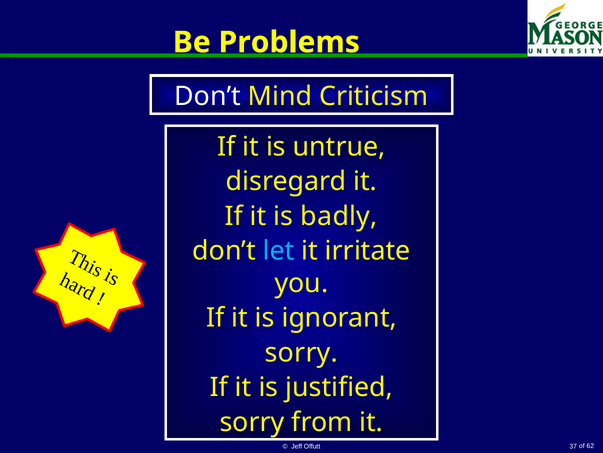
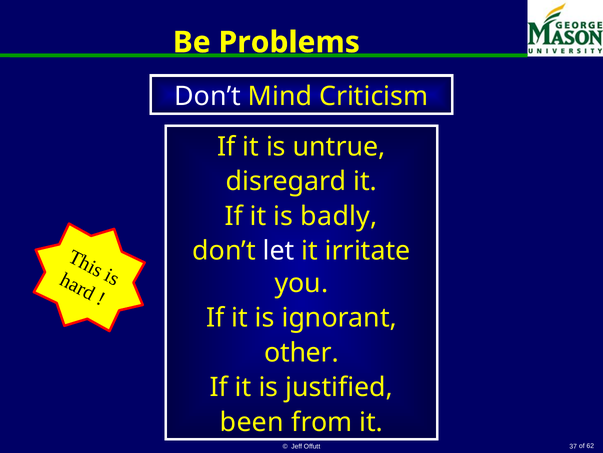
let colour: light blue -> white (279, 251)
sorry: sorry -> other (302, 352)
sorry: sorry -> been (252, 421)
